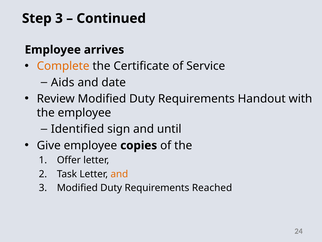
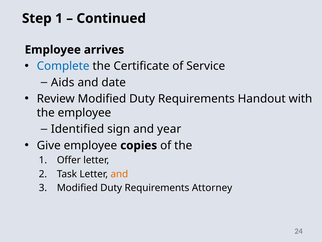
Step 3: 3 -> 1 (59, 18)
Complete colour: orange -> blue (63, 66)
until: until -> year (169, 129)
Reached: Reached -> Attorney (212, 187)
